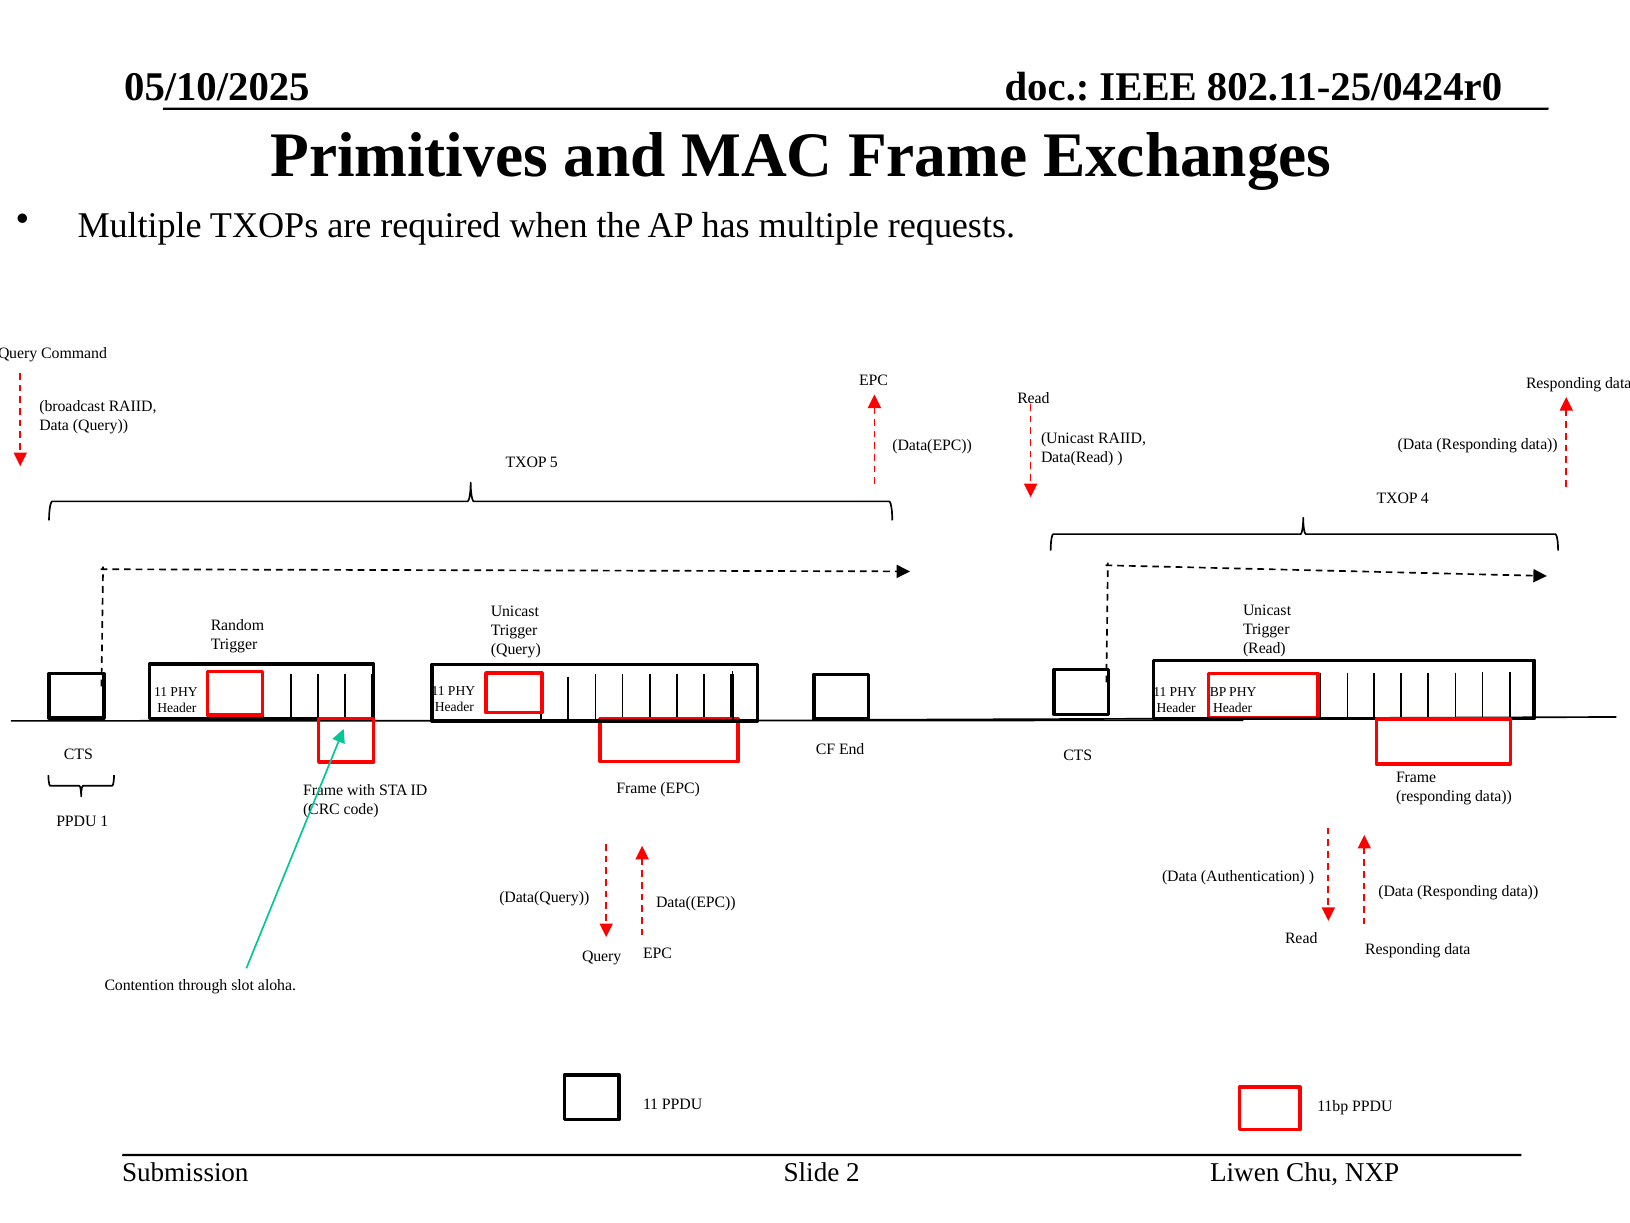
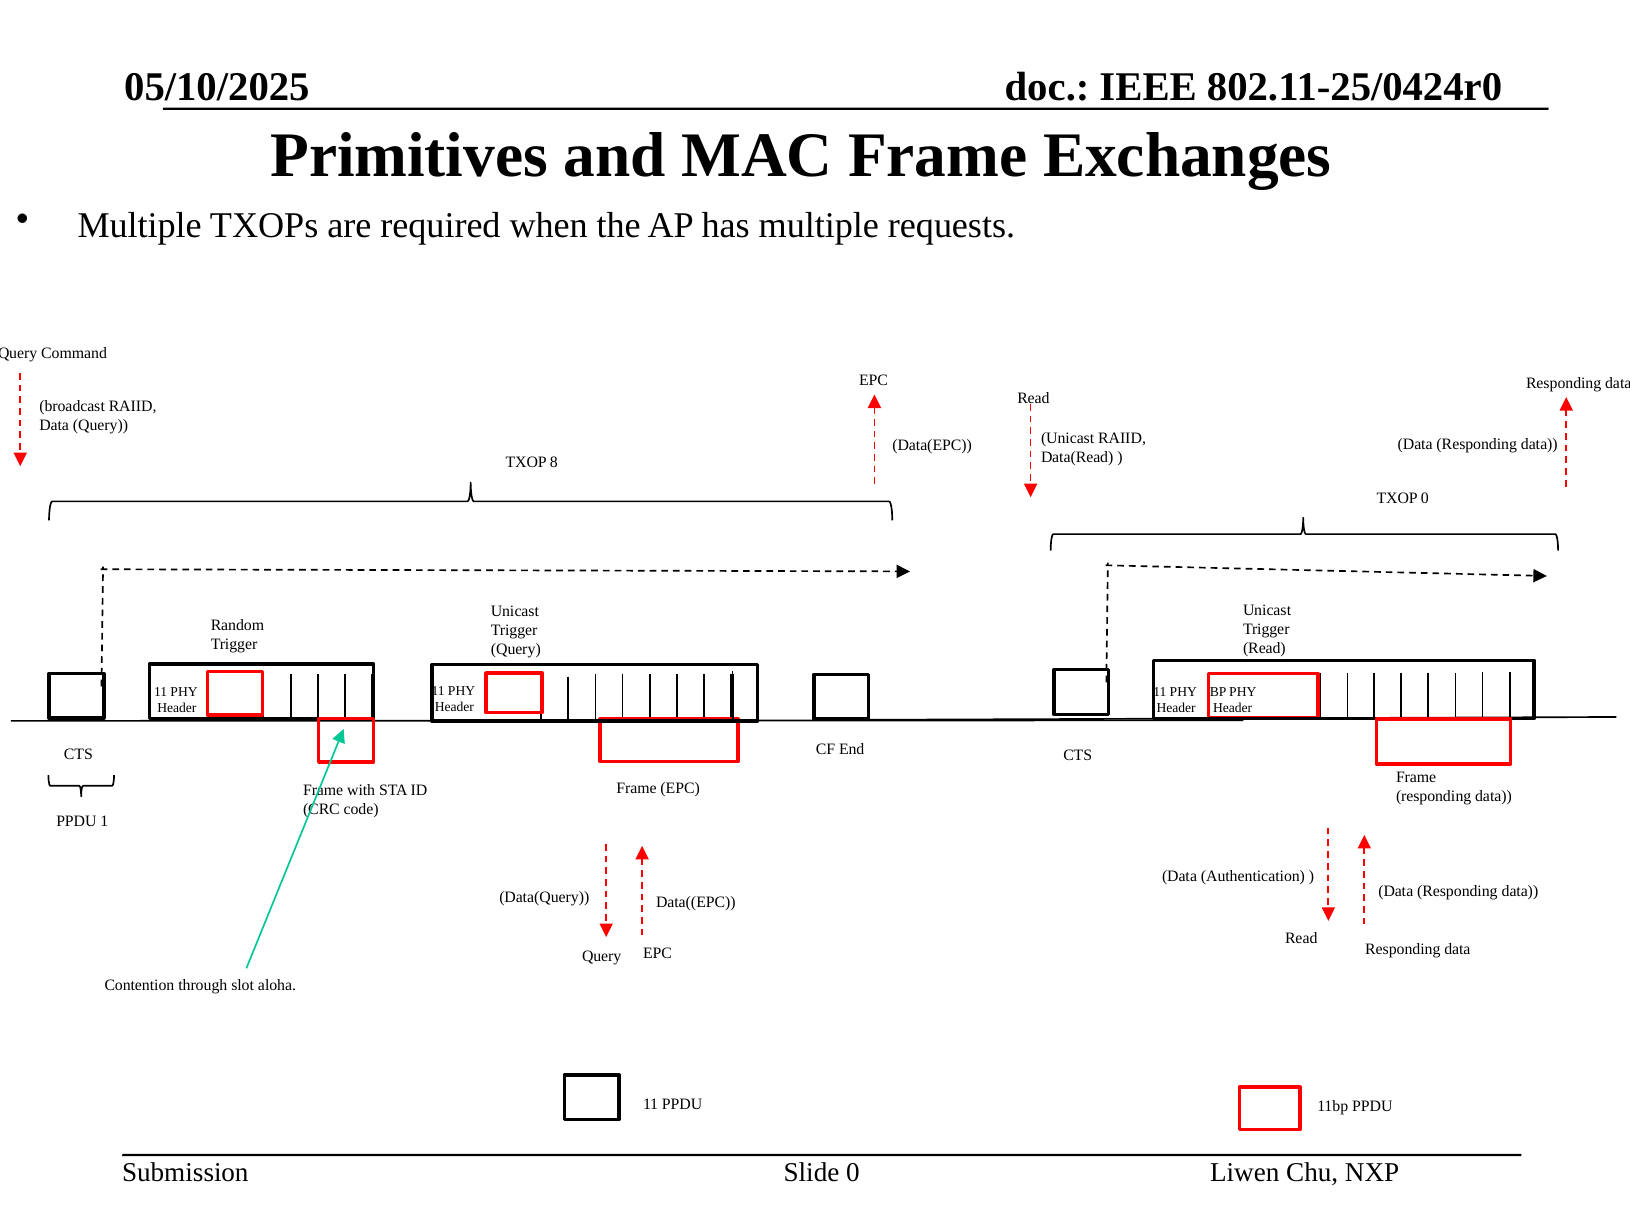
5: 5 -> 8 (554, 462)
TXOP 4: 4 -> 0 (1425, 498)
Slide 2: 2 -> 0 (853, 1172)
